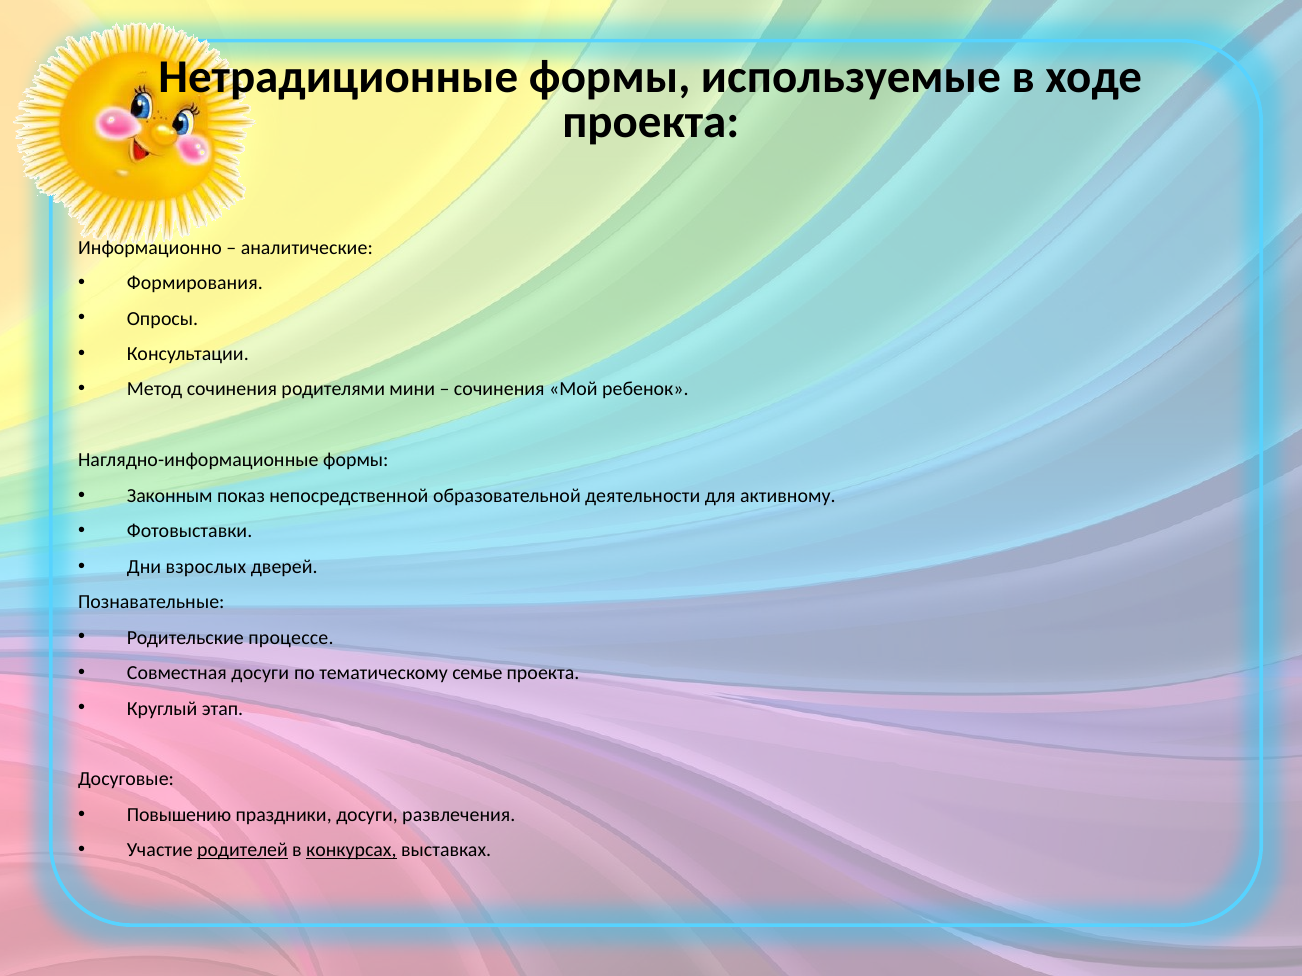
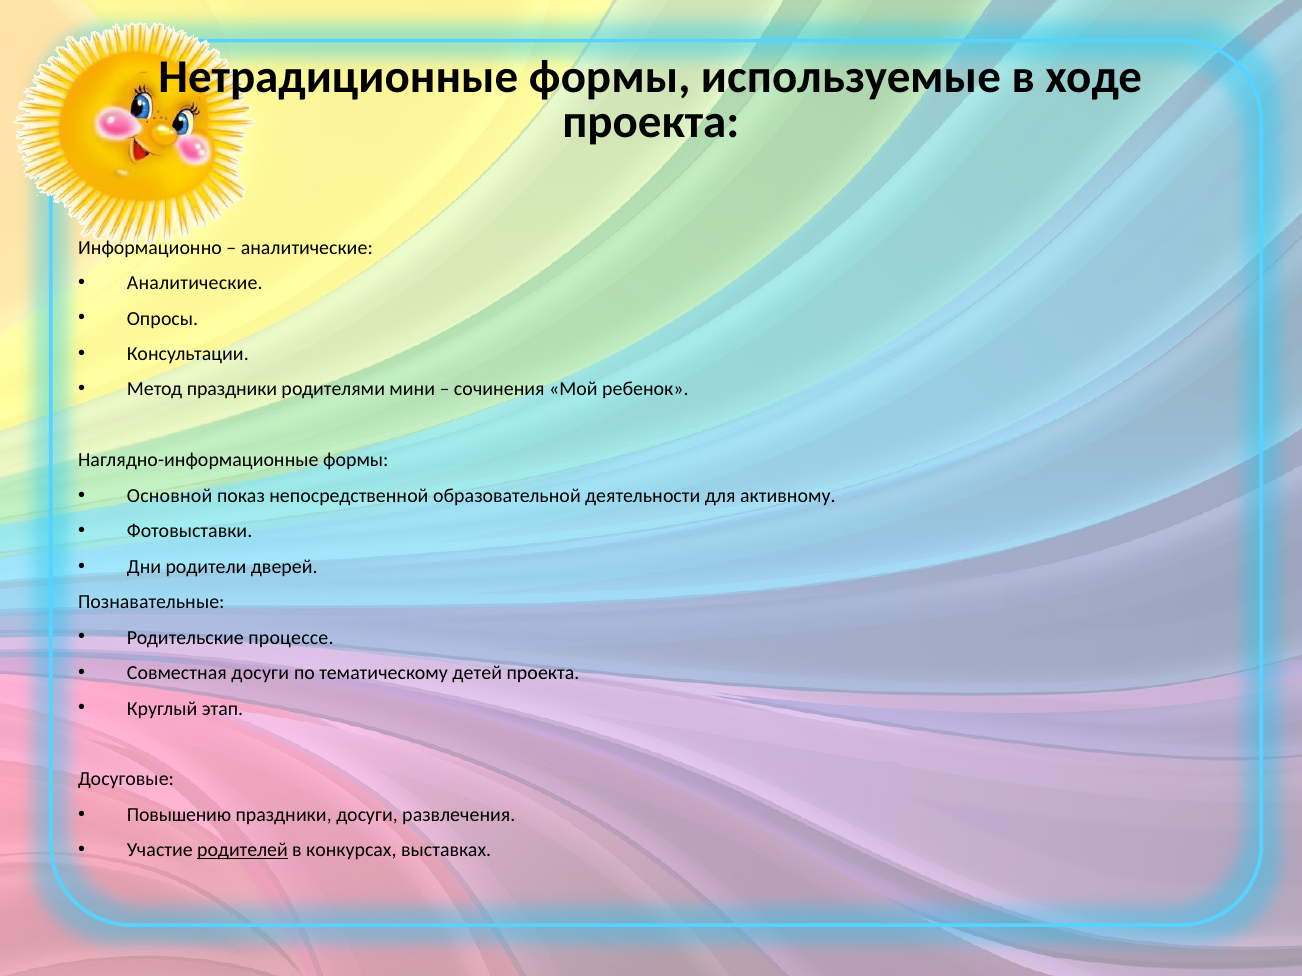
Формирования: Формирования -> Аналитические (195, 283)
Метод сочинения: сочинения -> праздники (232, 390)
Законным: Законным -> Основной (170, 496)
взрослых: взрослых -> родители (206, 567)
семье: семье -> детей (477, 673)
конкурсах underline: present -> none (351, 851)
